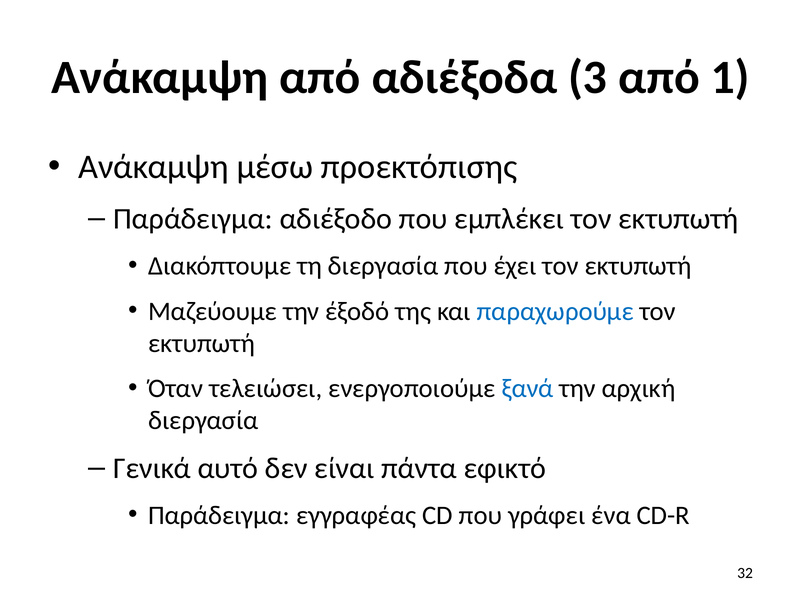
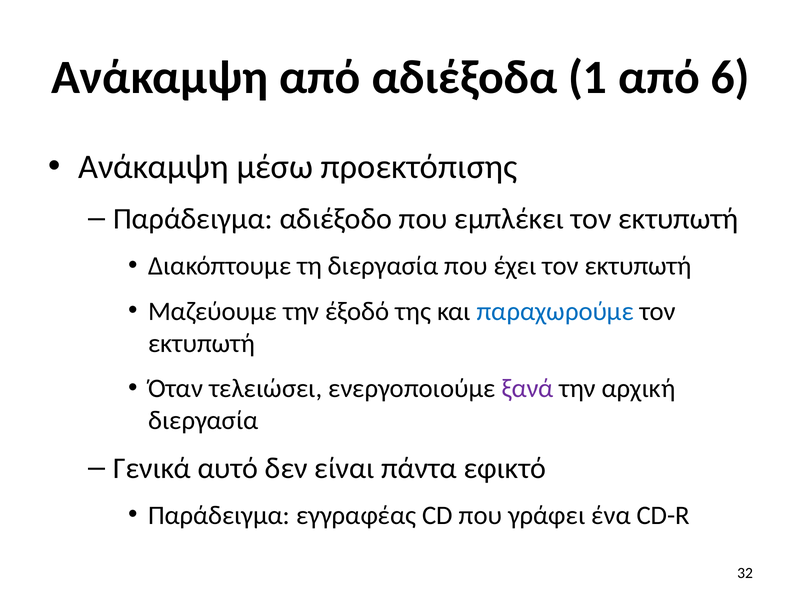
3: 3 -> 1 (588, 77)
1: 1 -> 6 (730, 77)
ξανά colour: blue -> purple (528, 389)
